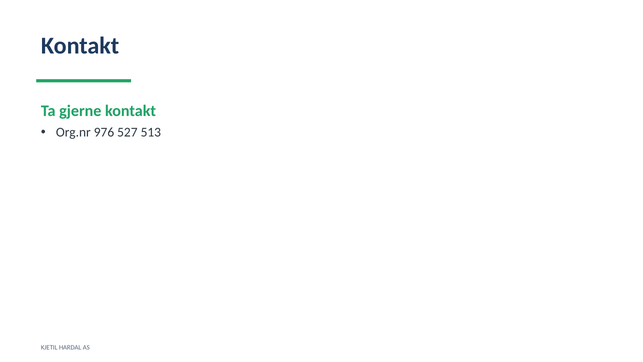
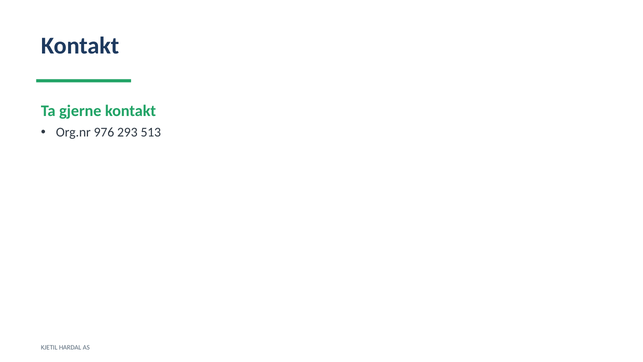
527: 527 -> 293 (127, 132)
